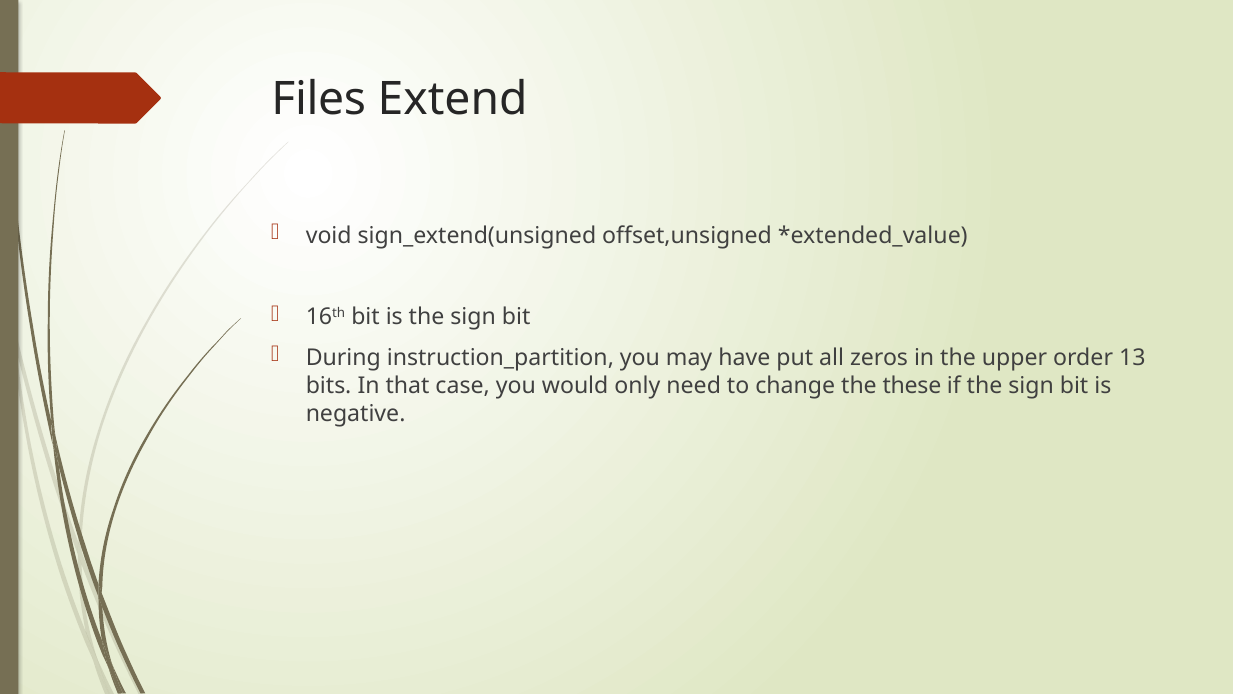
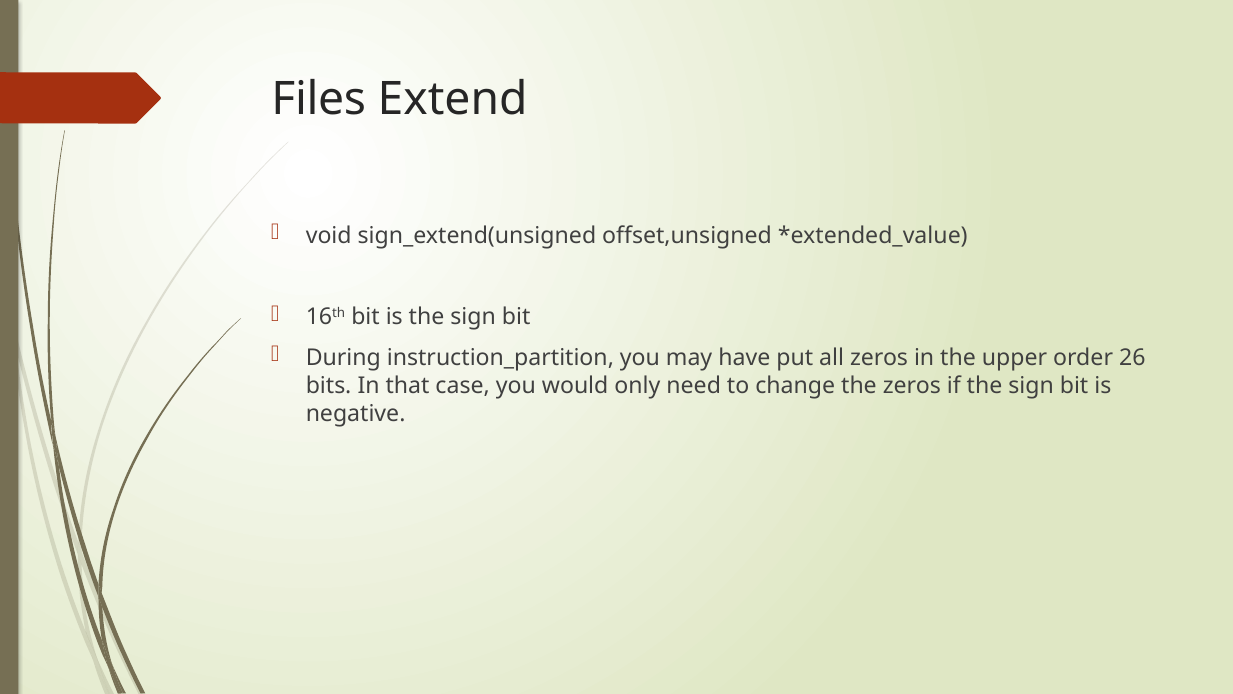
13: 13 -> 26 (1132, 358)
the these: these -> zeros (912, 385)
